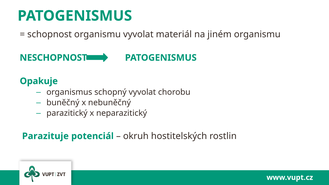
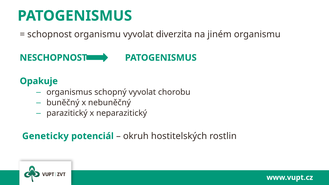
materiál: materiál -> diverzita (174, 34)
Parazituje: Parazituje -> Geneticky (45, 136)
